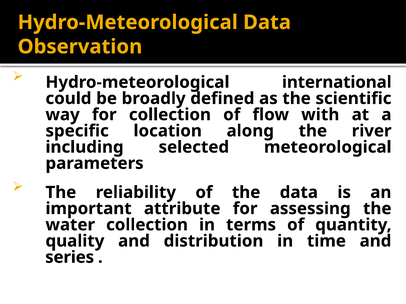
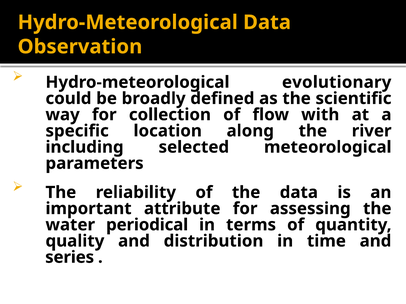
international: international -> evolutionary (337, 82)
water collection: collection -> periodical (147, 225)
